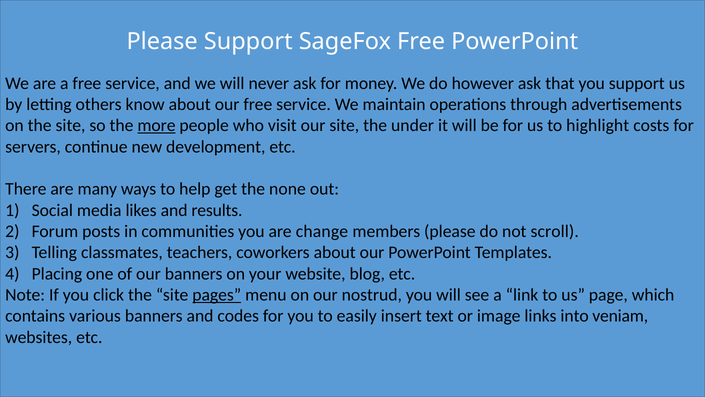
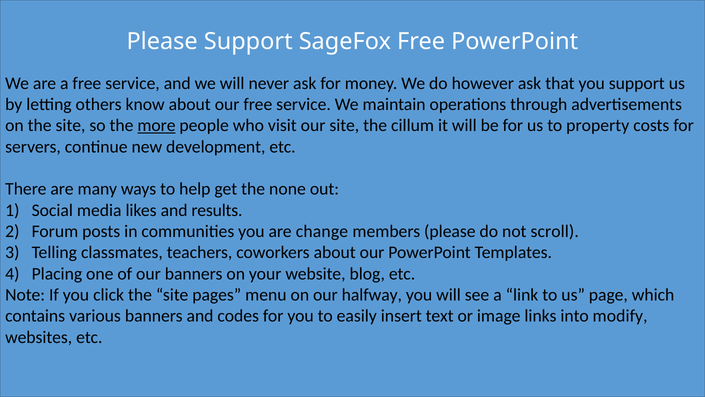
under: under -> cillum (413, 125)
highlight: highlight -> property (598, 125)
pages underline: present -> none (217, 295)
nostrud: nostrud -> halfway (372, 295)
veniam: veniam -> modify (620, 316)
